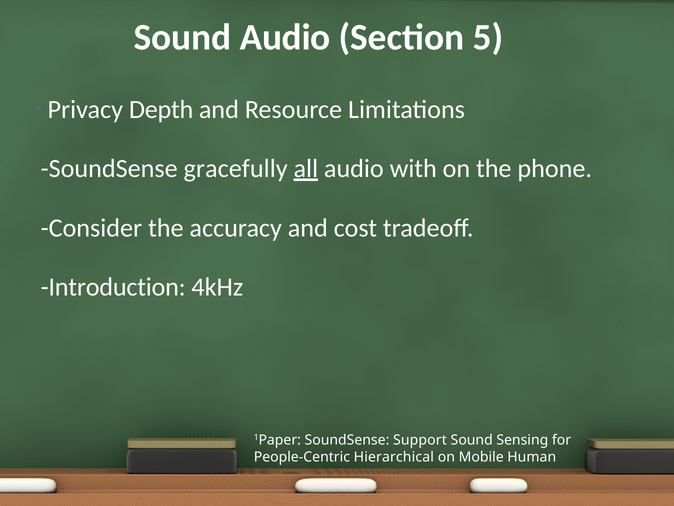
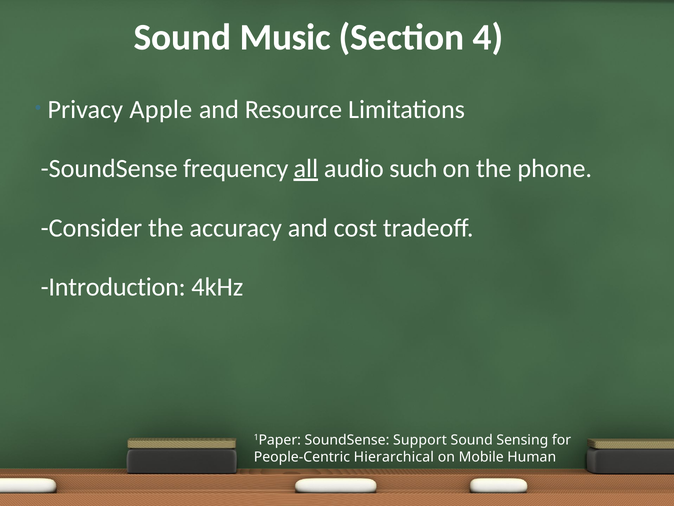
Sound Audio: Audio -> Music (285, 37)
5: 5 -> 4 (488, 37)
Depth: Depth -> Apple (161, 109)
gracefully: gracefully -> frequency (236, 168)
with: with -> such (413, 168)
